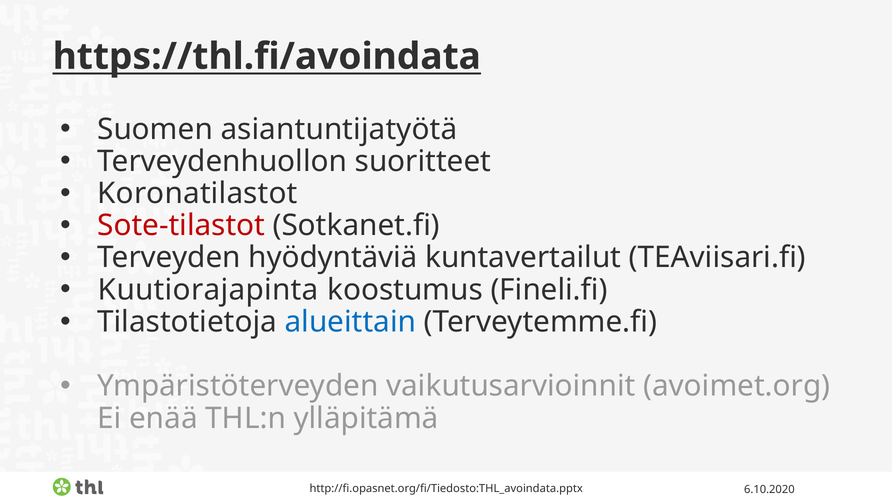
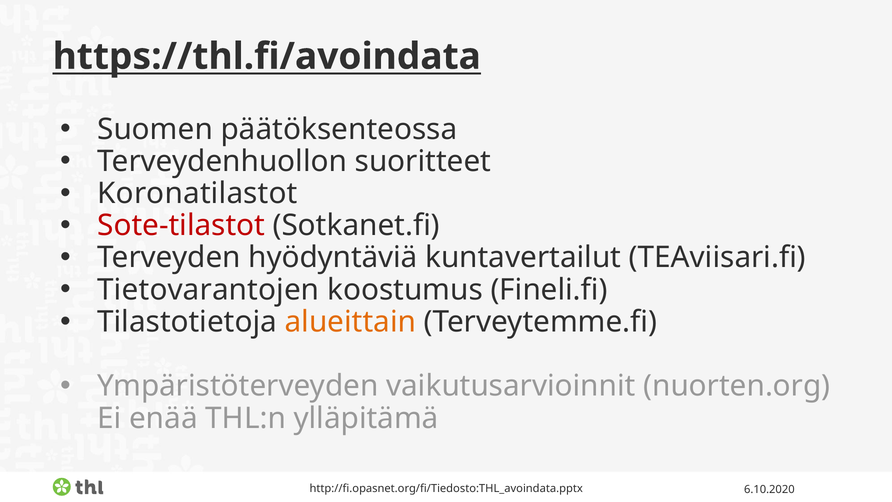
asiantuntijatyötä: asiantuntijatyötä -> päätöksenteossa (339, 129)
Kuutiorajapinta: Kuutiorajapinta -> Tietovarantojen (208, 290)
alueittain colour: blue -> orange (350, 322)
avoimet.org: avoimet.org -> nuorten.org (737, 386)
